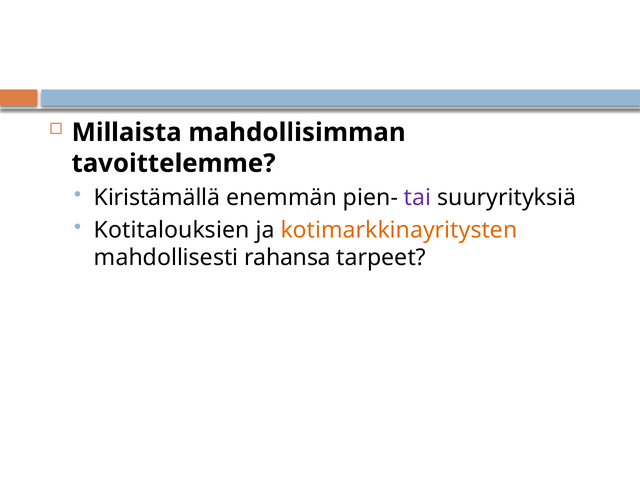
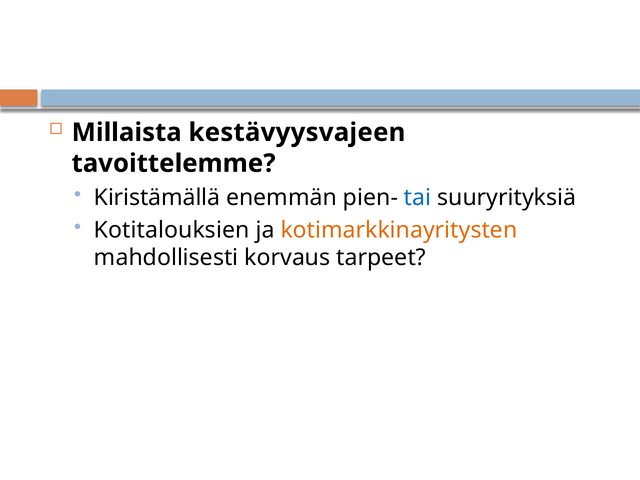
mahdollisimman: mahdollisimman -> kestävyysvajeen (297, 132)
tai colour: purple -> blue (418, 197)
rahansa: rahansa -> korvaus (287, 258)
